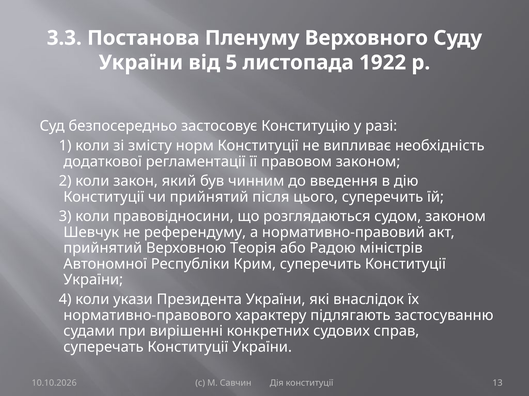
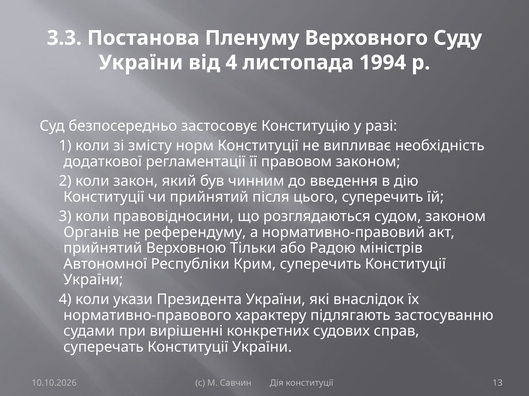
від 5: 5 -> 4 (231, 63)
1922: 1922 -> 1994 (383, 63)
Шевчук: Шевчук -> Органів (91, 233)
Теорія: Теорія -> Тільки (253, 249)
